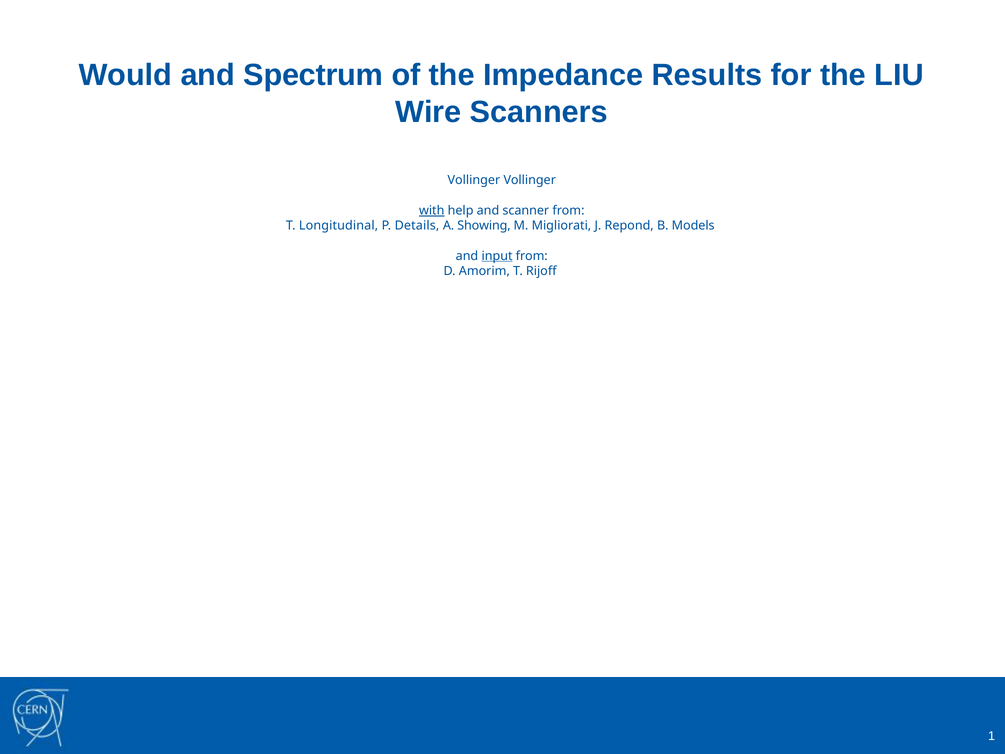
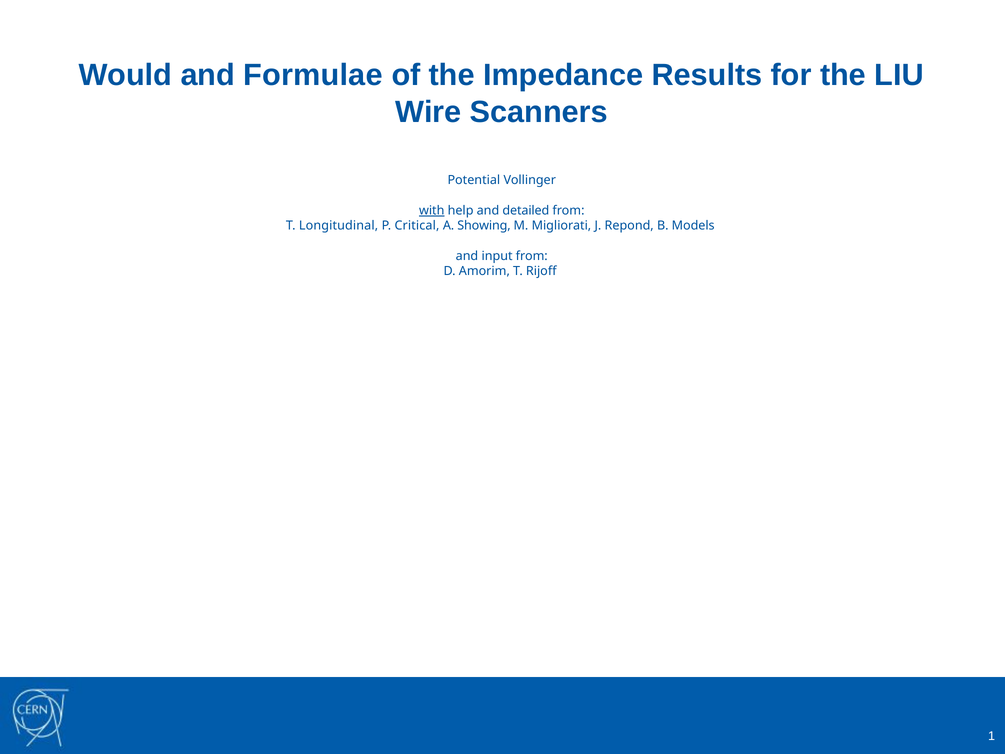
Spectrum: Spectrum -> Formulae (313, 75)
Vollinger: Vollinger -> Potential (474, 180)
scanner: scanner -> detailed (526, 210)
Details: Details -> Critical (417, 226)
input underline: present -> none (497, 256)
